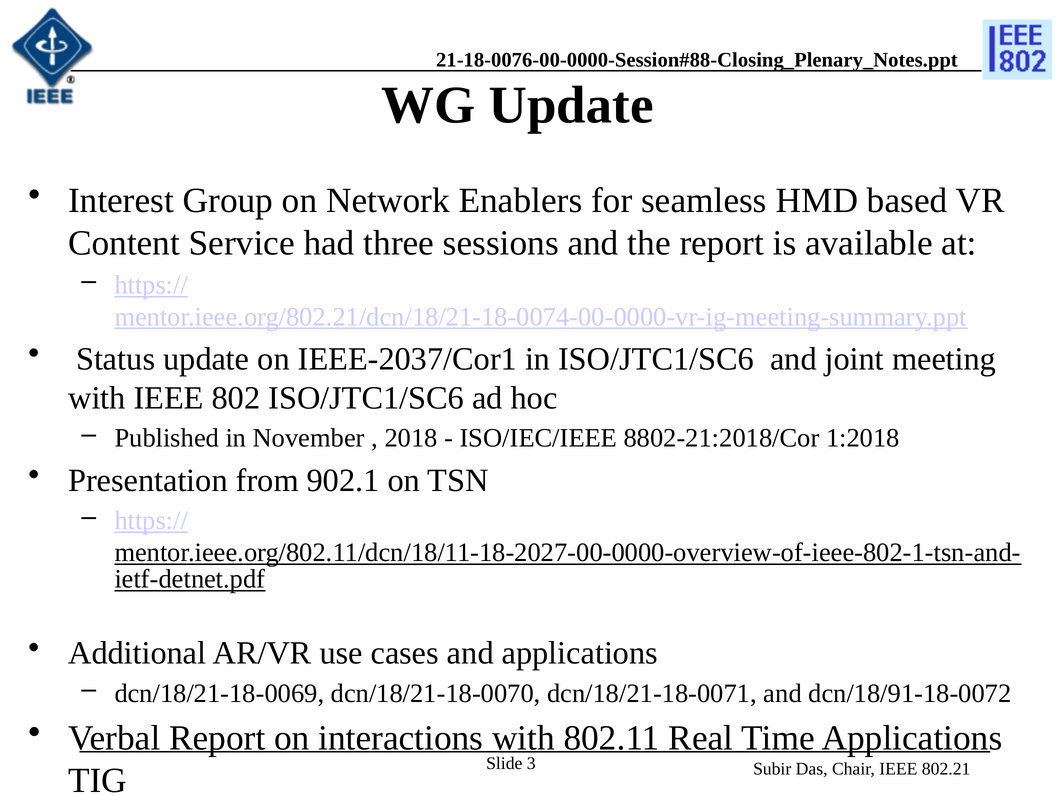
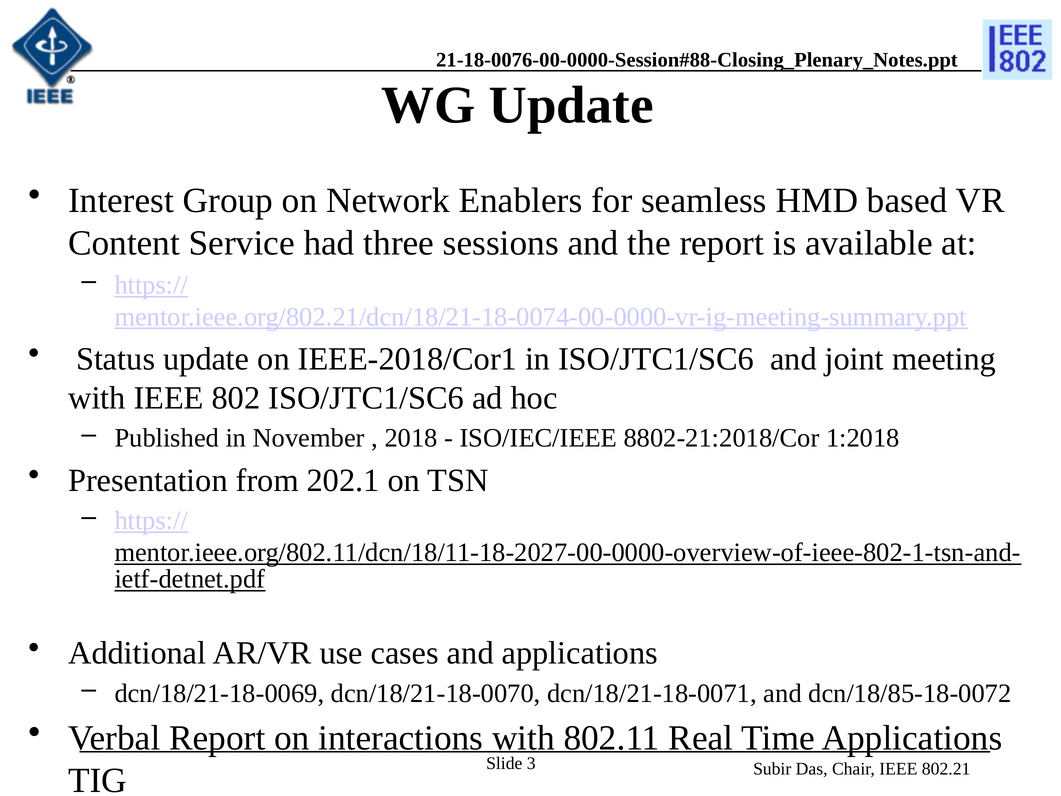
IEEE-2037/Cor1: IEEE-2037/Cor1 -> IEEE-2018/Cor1 (407, 359)
902.1: 902.1 -> 202.1 (343, 480)
dcn/18/91-18-0072: dcn/18/91-18-0072 -> dcn/18/85-18-0072 (910, 693)
